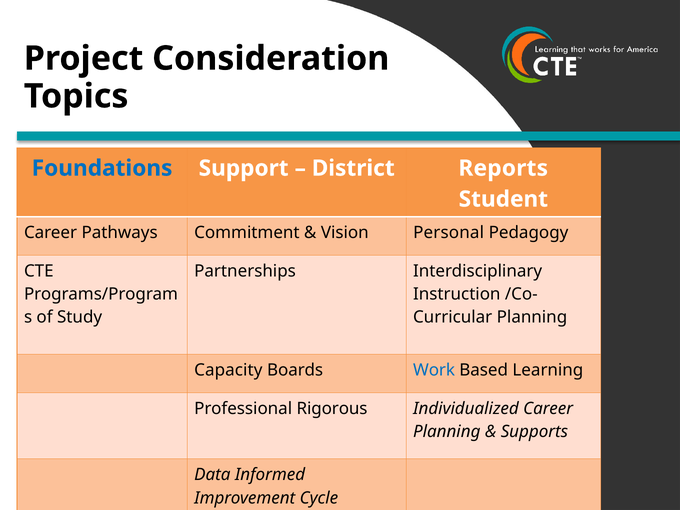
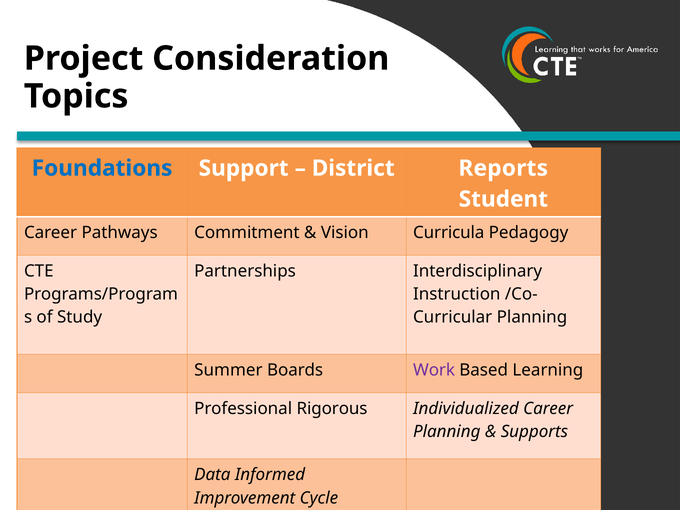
Personal: Personal -> Curricula (449, 233)
Capacity: Capacity -> Summer (228, 370)
Work colour: blue -> purple (434, 370)
